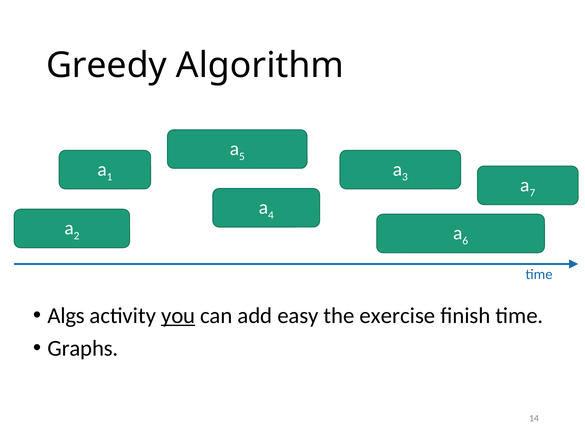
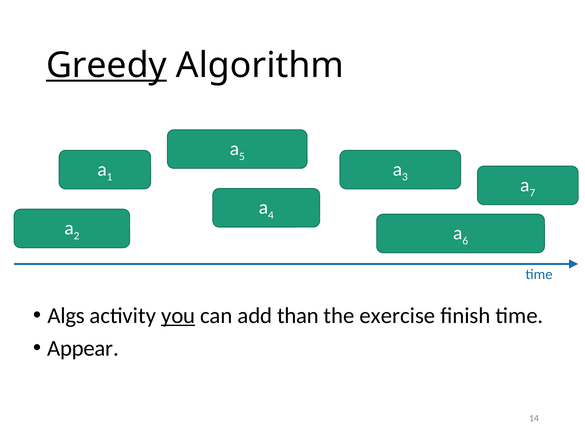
Greedy underline: none -> present (106, 66)
easy: easy -> than (298, 316)
Graphs: Graphs -> Appear (83, 349)
